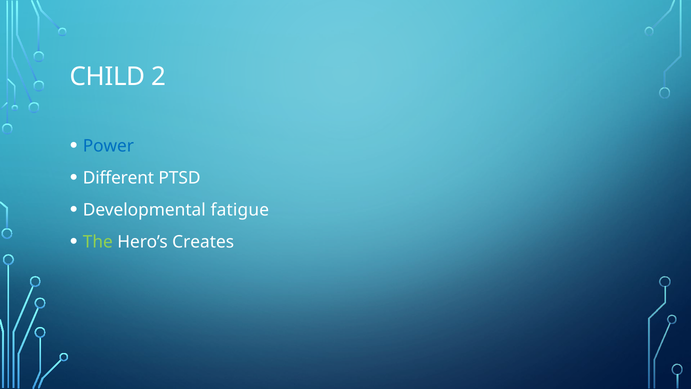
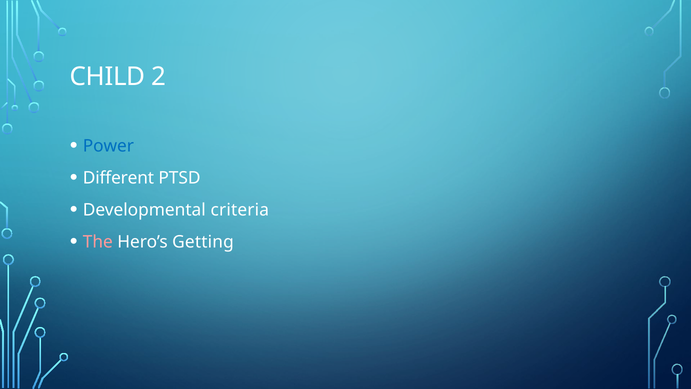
fatigue: fatigue -> criteria (240, 210)
The colour: light green -> pink (98, 242)
Creates: Creates -> Getting (203, 242)
